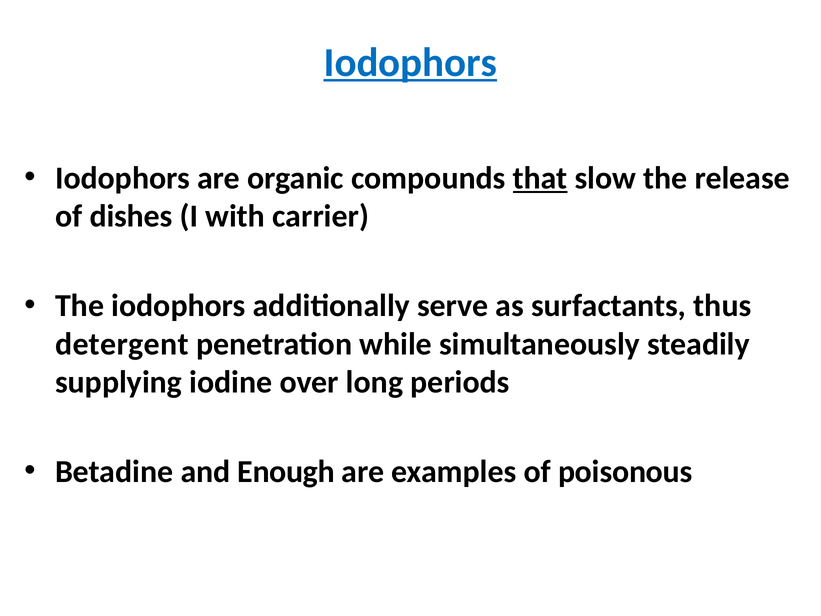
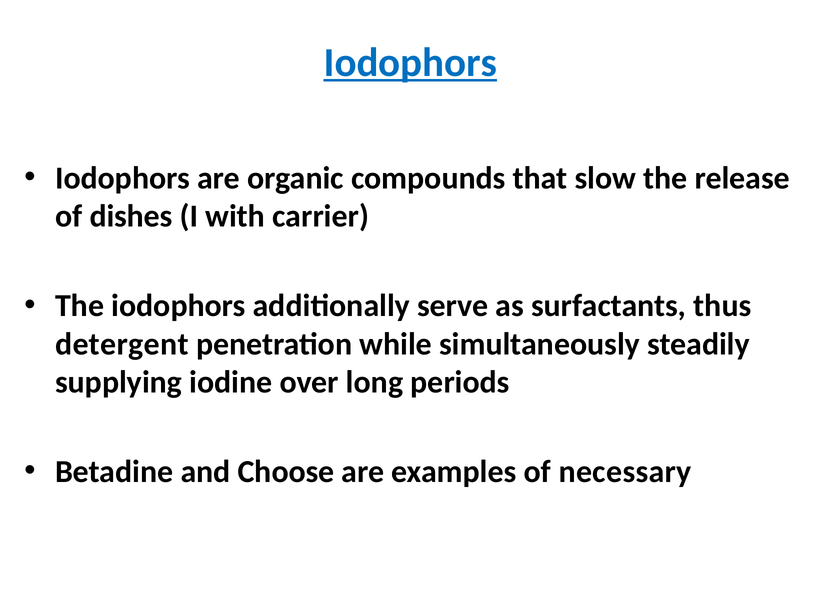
that underline: present -> none (540, 178)
Enough: Enough -> Choose (286, 471)
poisonous: poisonous -> necessary (625, 471)
